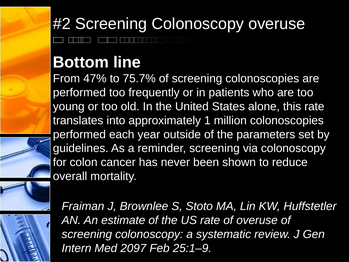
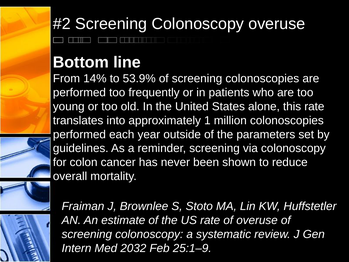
47%: 47% -> 14% (95, 78)
75.7%: 75.7% -> 53.9% (139, 78)
2097: 2097 -> 2032 (133, 248)
